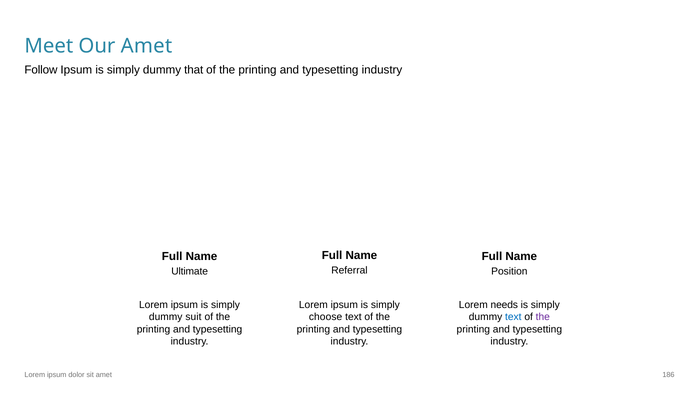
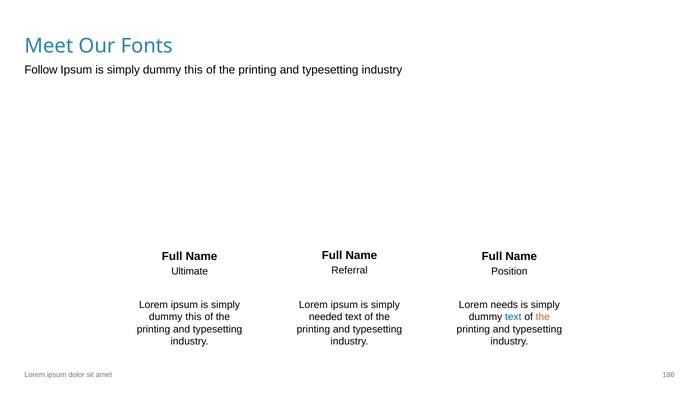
Our Amet: Amet -> Fonts (147, 46)
that: that -> this (194, 70)
suit: suit -> this (193, 317)
choose: choose -> needed (326, 317)
the colour: purple -> orange (543, 317)
